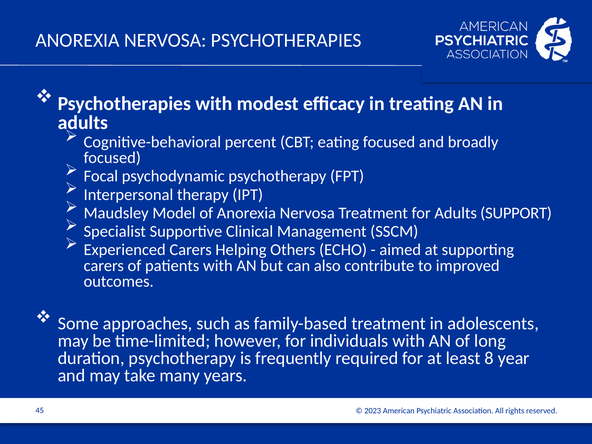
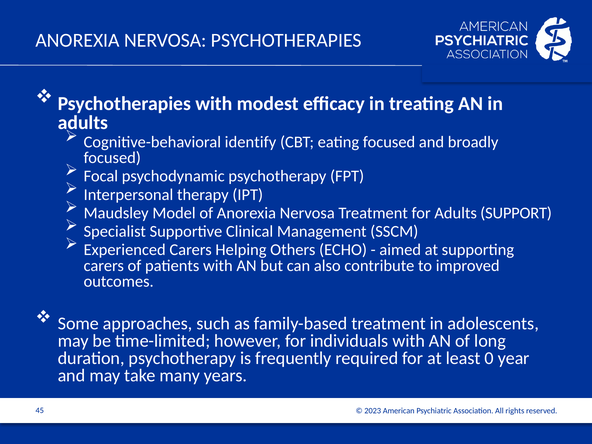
percent: percent -> identify (251, 142)
8: 8 -> 0 (489, 358)
